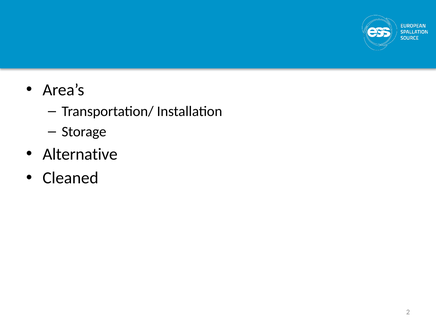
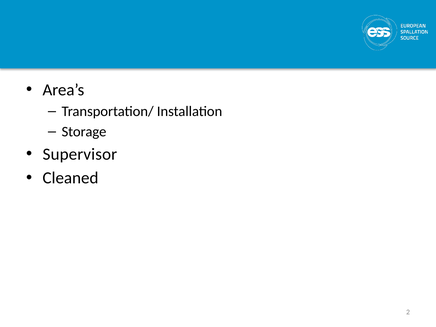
Alternative: Alternative -> Supervisor (80, 154)
